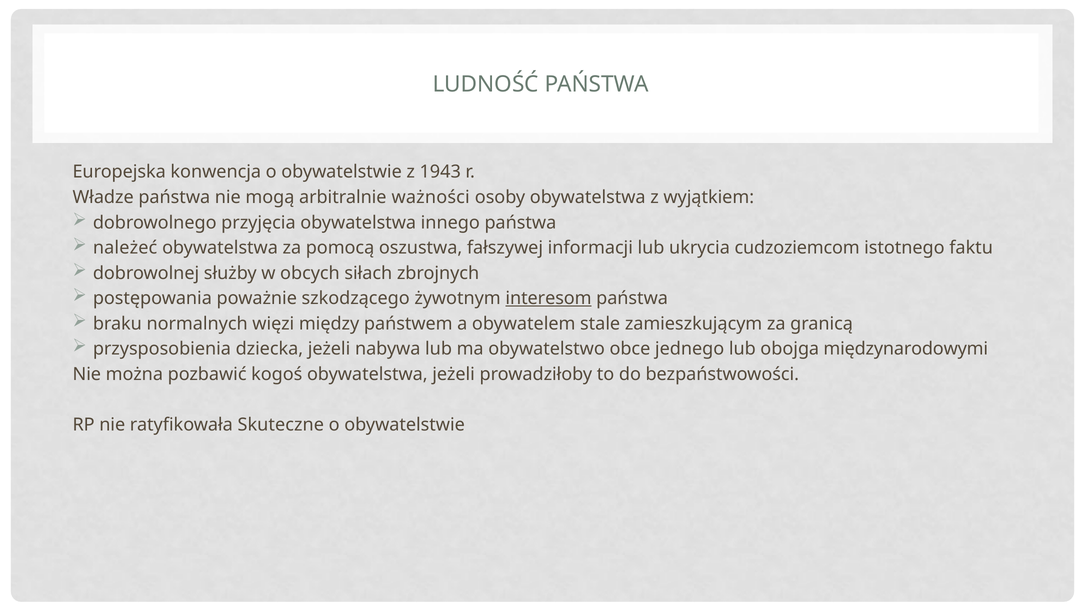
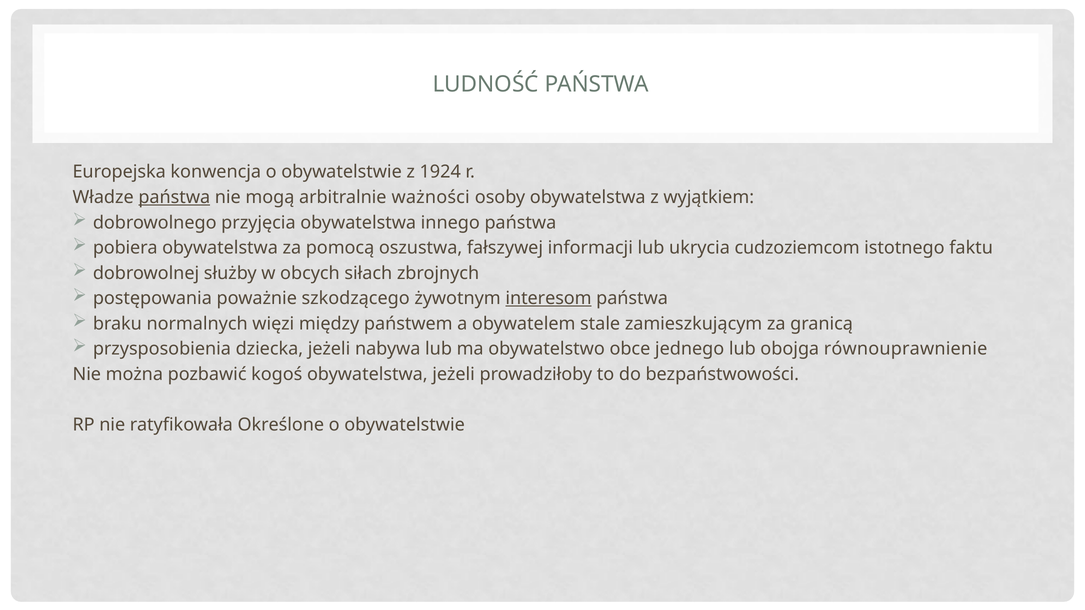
1943: 1943 -> 1924 (440, 172)
państwa underline: none -> present (174, 197)
należeć: należeć -> pobiera (125, 248)
międzynarodowymi: międzynarodowymi -> równouprawnienie (906, 349)
Skuteczne: Skuteczne -> Określone (281, 425)
